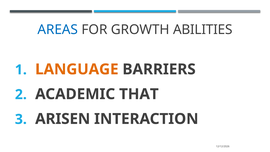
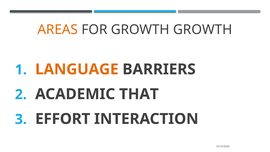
AREAS colour: blue -> orange (58, 30)
GROWTH ABILITIES: ABILITIES -> GROWTH (203, 30)
ARISEN: ARISEN -> EFFORT (63, 119)
